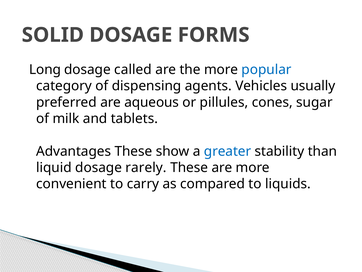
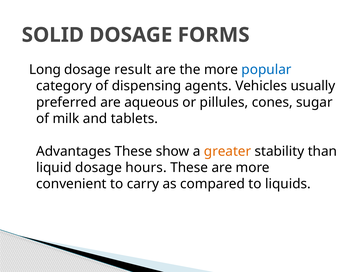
called: called -> result (133, 70)
greater colour: blue -> orange (228, 151)
rarely: rarely -> hours (146, 167)
